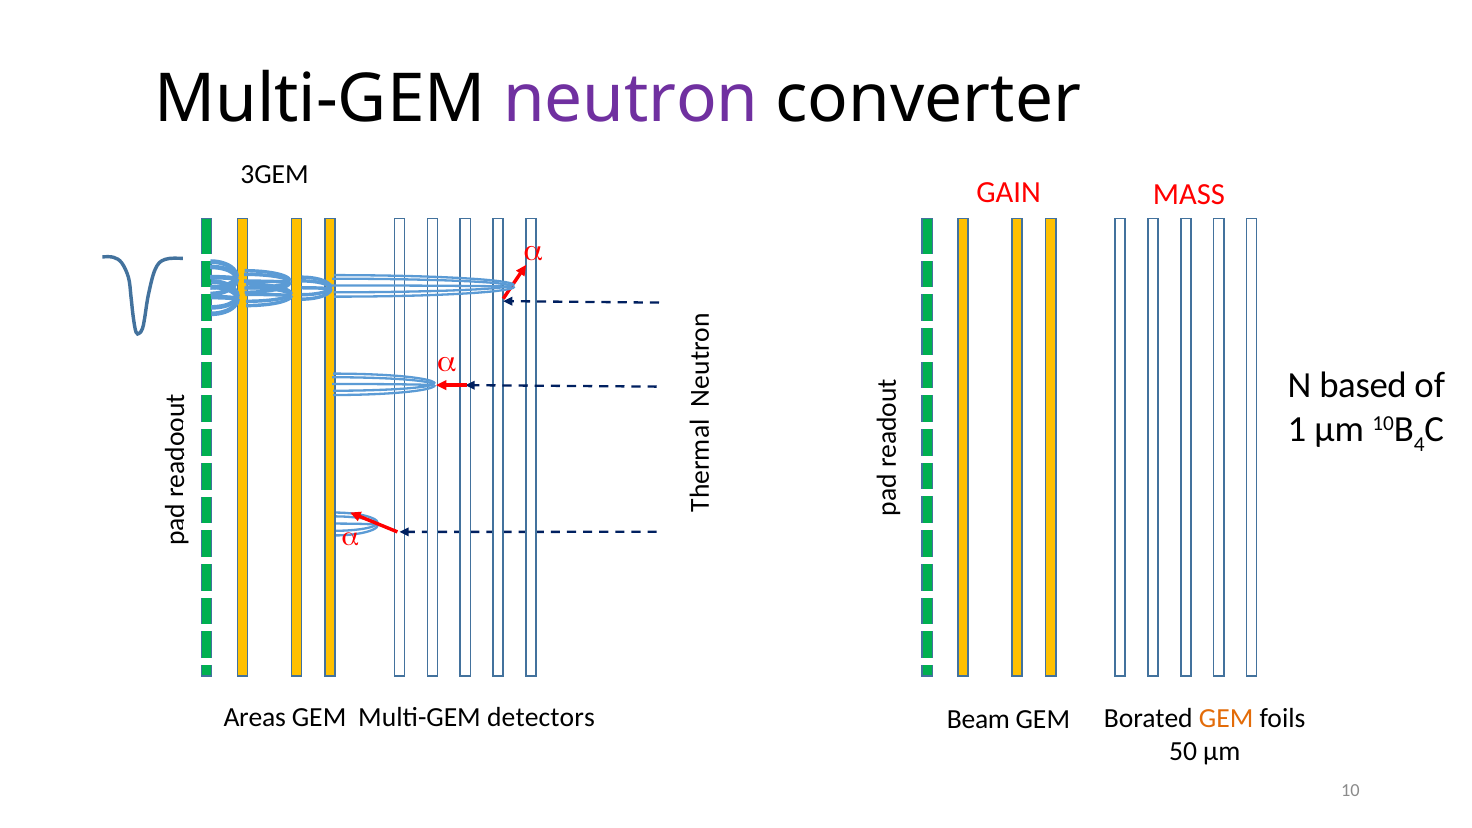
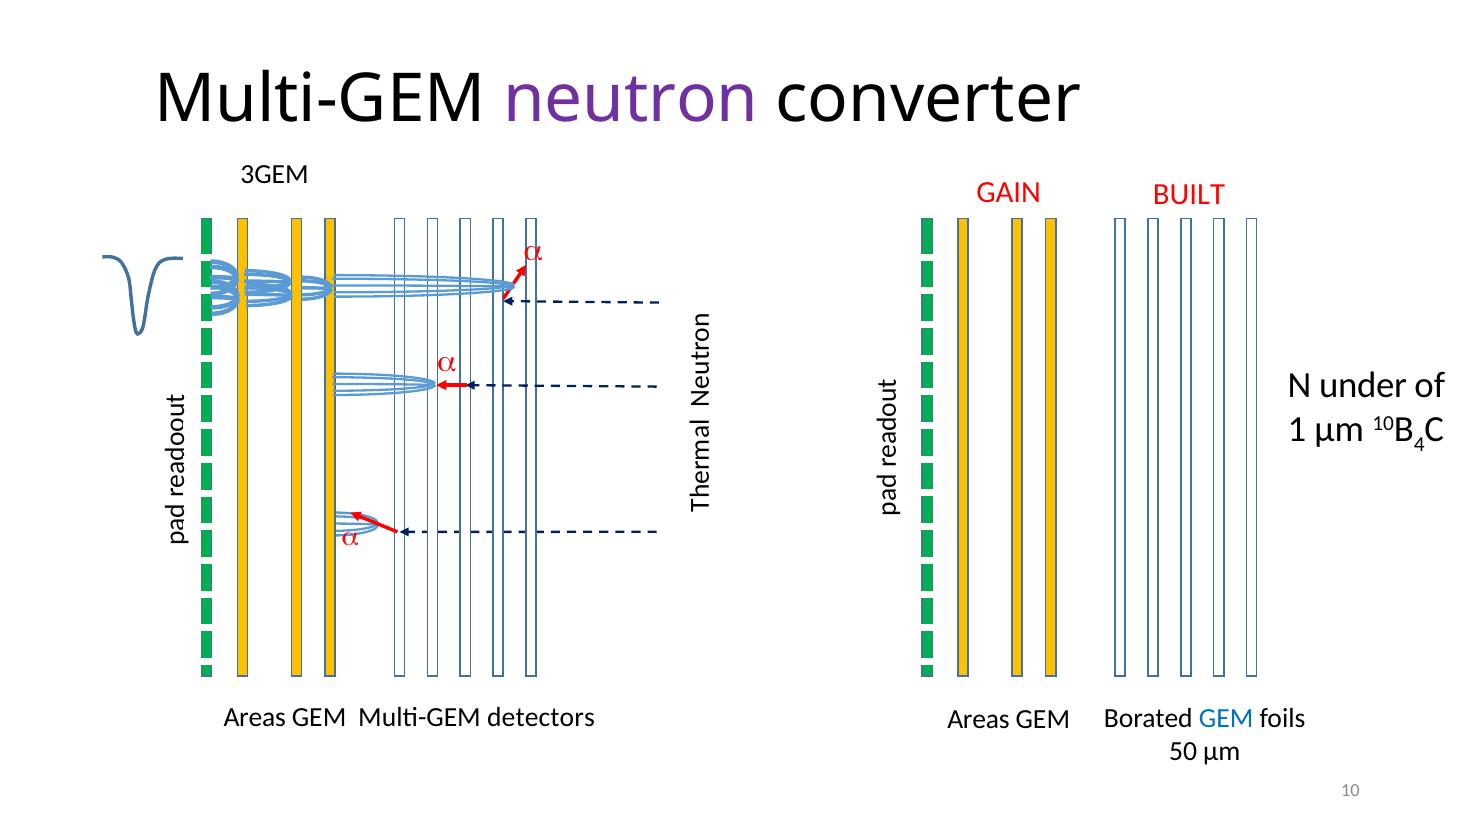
MASS: MASS -> BUILT (1189, 194)
based: based -> under (1363, 386)
GEM colour: orange -> blue (1226, 718)
Beam: Beam -> Areas (978, 719)
